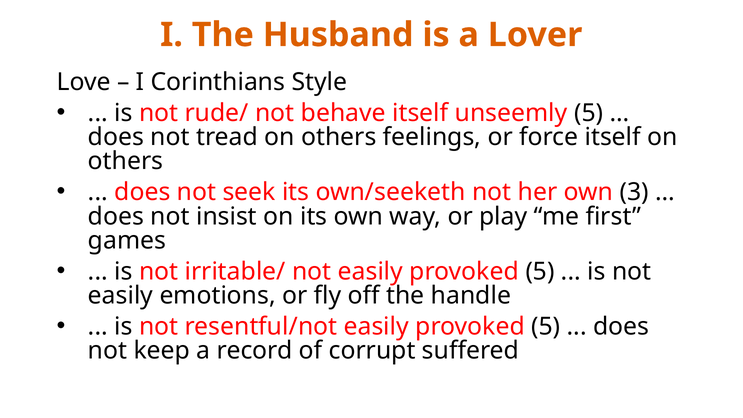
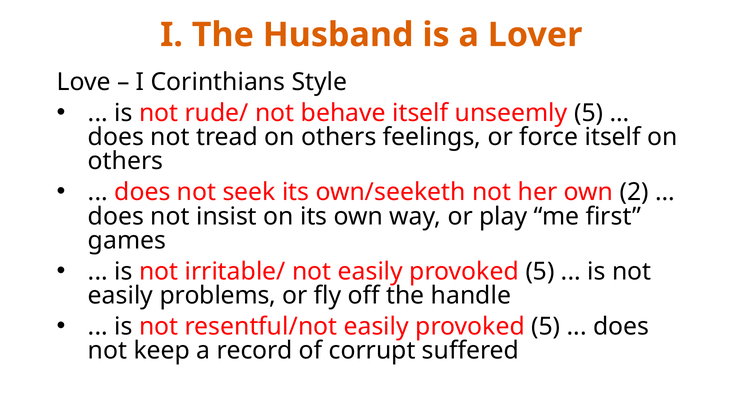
3: 3 -> 2 (634, 192)
emotions: emotions -> problems (218, 296)
